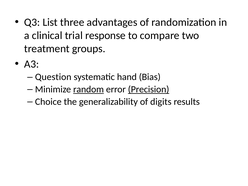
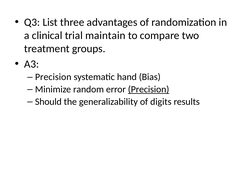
response: response -> maintain (105, 35)
Question: Question -> Precision (53, 77)
random underline: present -> none (89, 89)
Choice: Choice -> Should (48, 102)
